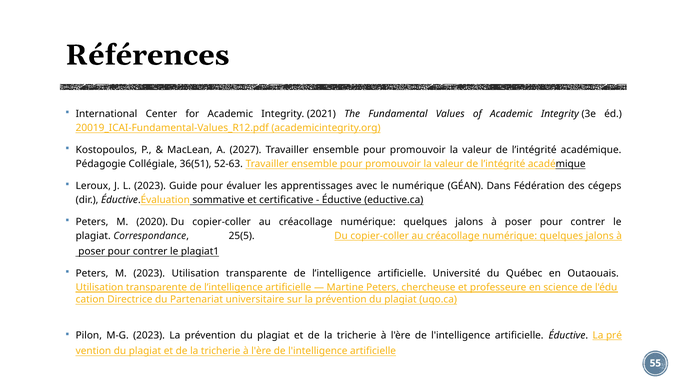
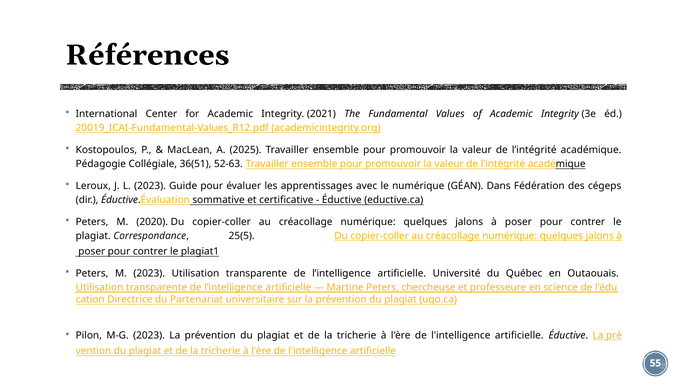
2027: 2027 -> 2025 (246, 150)
